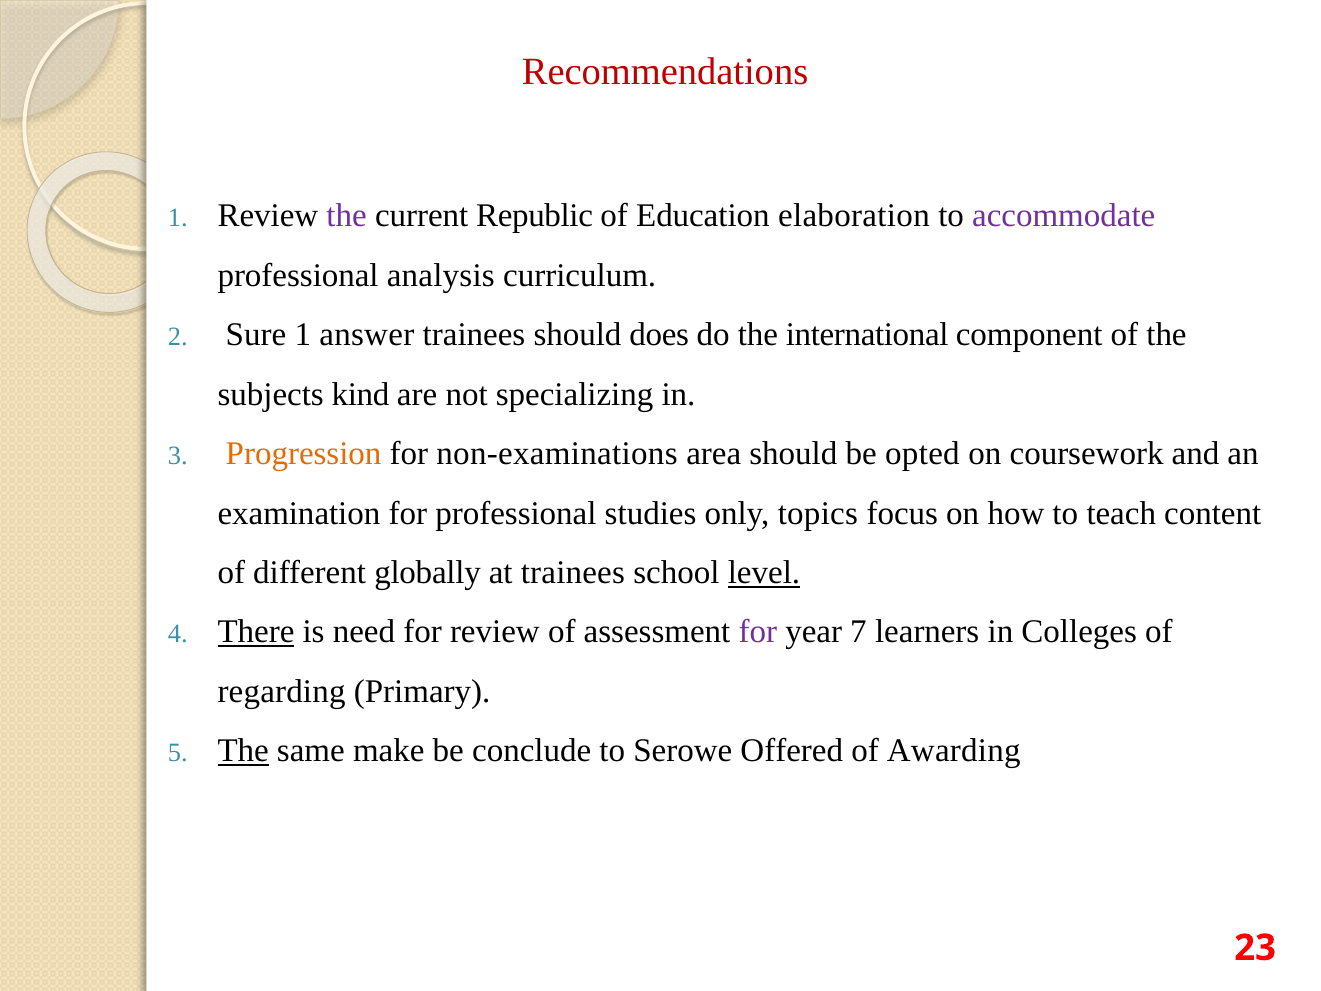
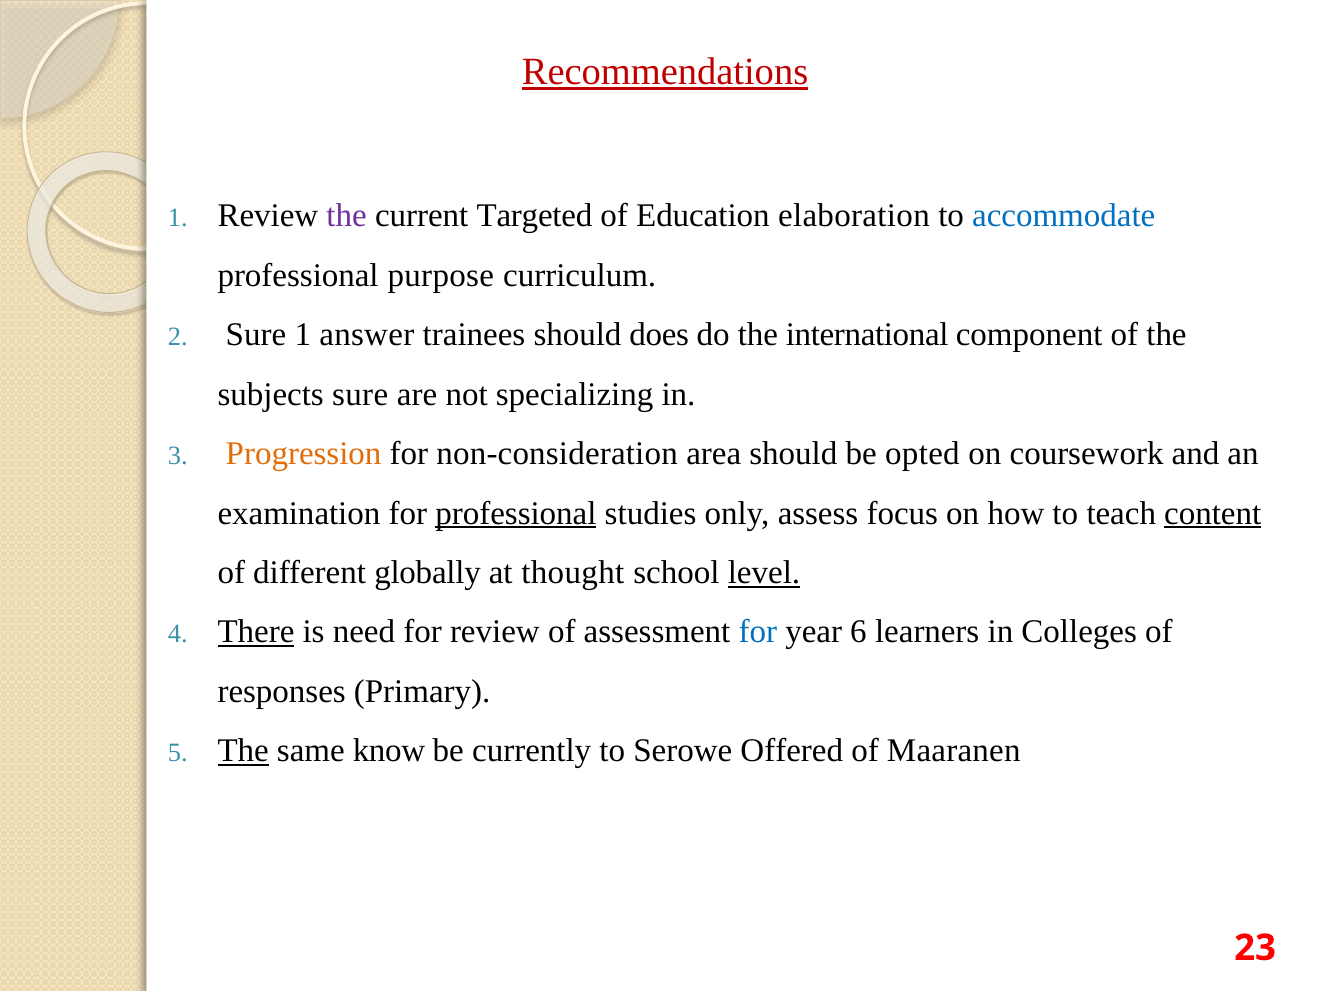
Recommendations underline: none -> present (665, 72)
Republic: Republic -> Targeted (534, 216)
accommodate colour: purple -> blue (1064, 216)
analysis: analysis -> purpose (441, 275)
subjects kind: kind -> sure (360, 394)
non-examinations: non-examinations -> non-consideration (557, 454)
professional underline: none -> present (516, 513)
topics: topics -> assess (818, 513)
content underline: none -> present (1213, 513)
at trainees: trainees -> thought (573, 572)
for colour: purple -> blue (758, 632)
7: 7 -> 6 (858, 632)
regarding: regarding -> responses (282, 691)
make: make -> know (389, 751)
conclude: conclude -> currently (532, 751)
Awarding: Awarding -> Maaranen (954, 751)
